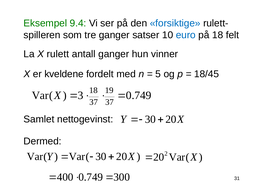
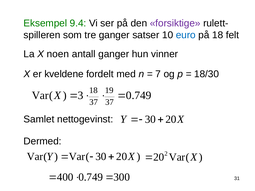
forsiktige colour: blue -> purple (175, 23)
rulett: rulett -> noen (58, 54)
5: 5 -> 7 (158, 74)
18/45: 18/45 -> 18/30 (207, 74)
